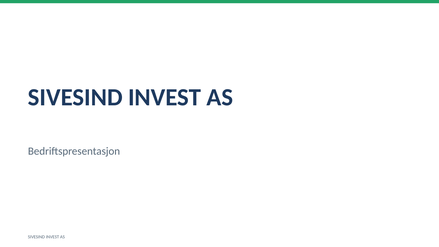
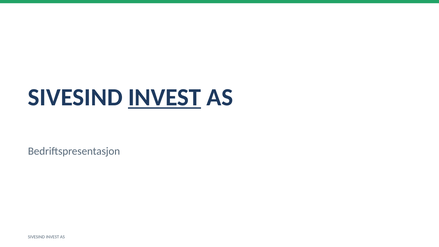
INVEST underline: none -> present (165, 97)
